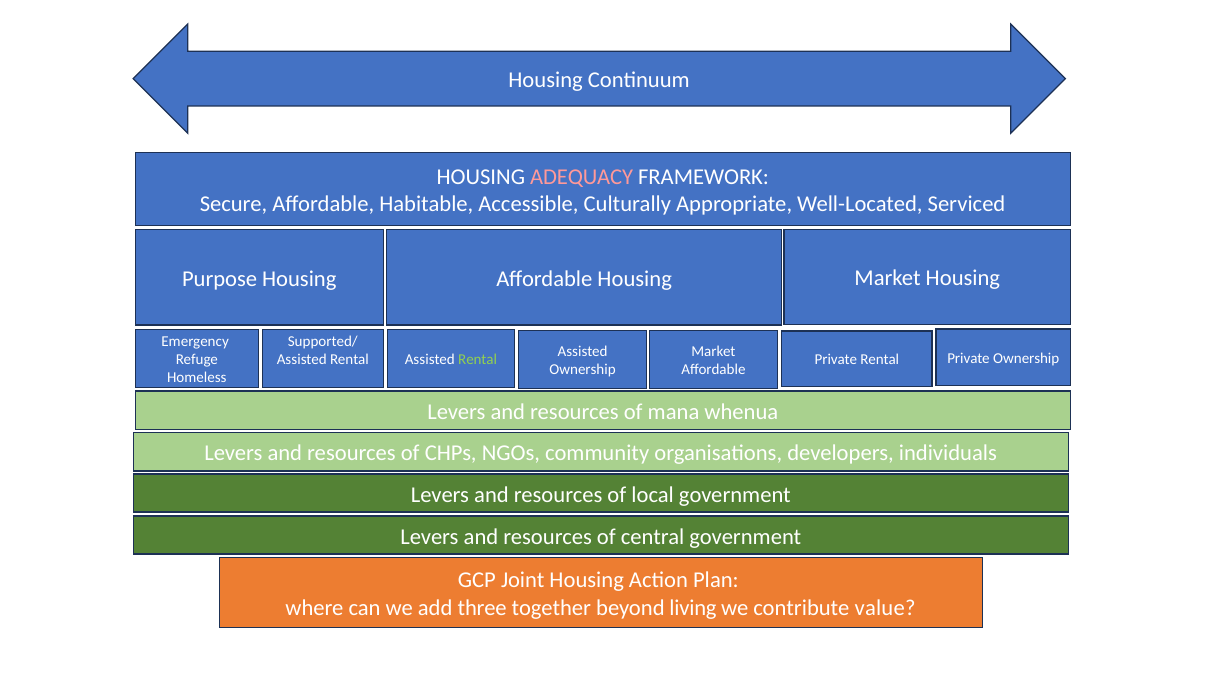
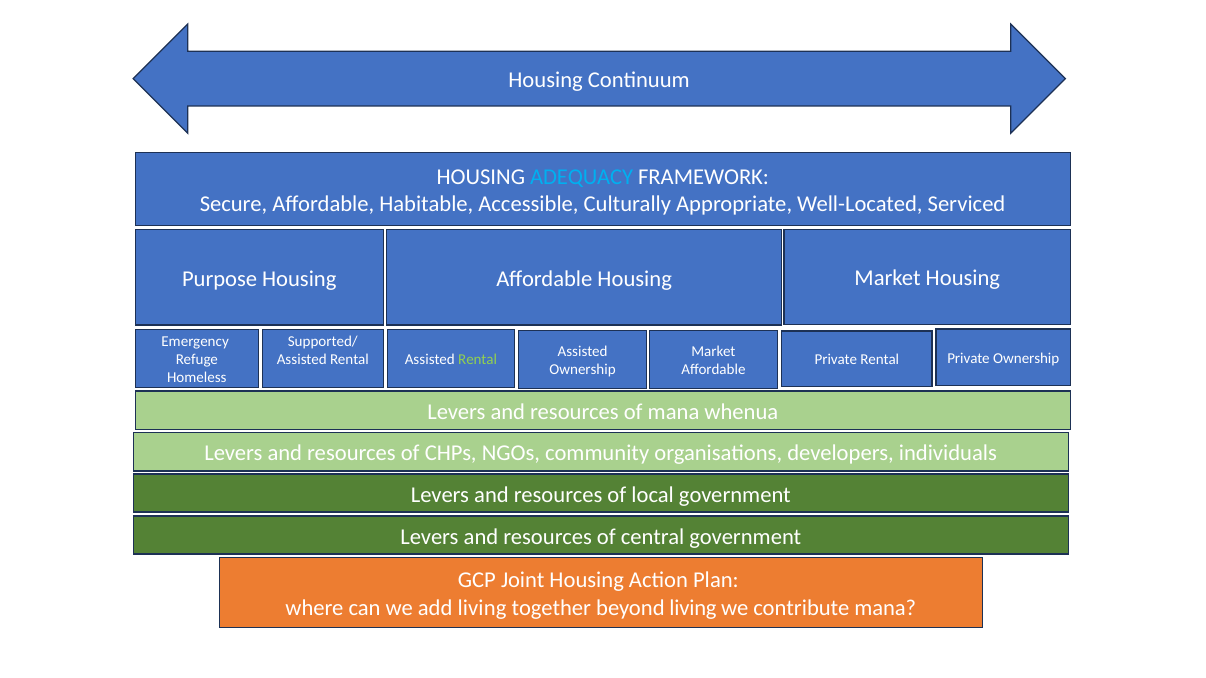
ADEQUACY colour: pink -> light blue (582, 177)
add three: three -> living (482, 608)
contribute value: value -> mana (885, 608)
